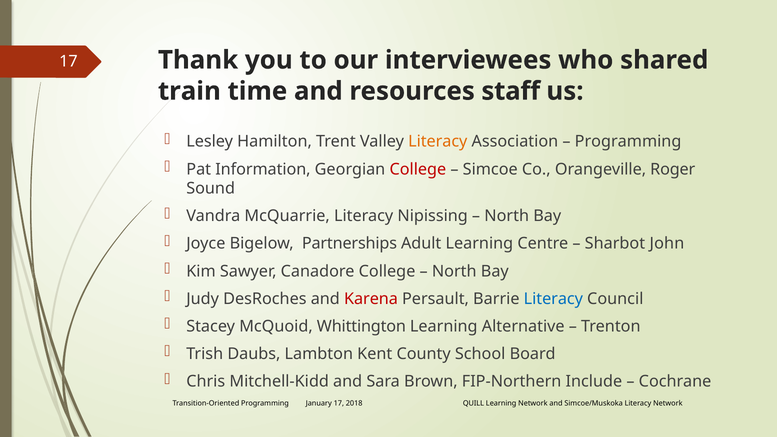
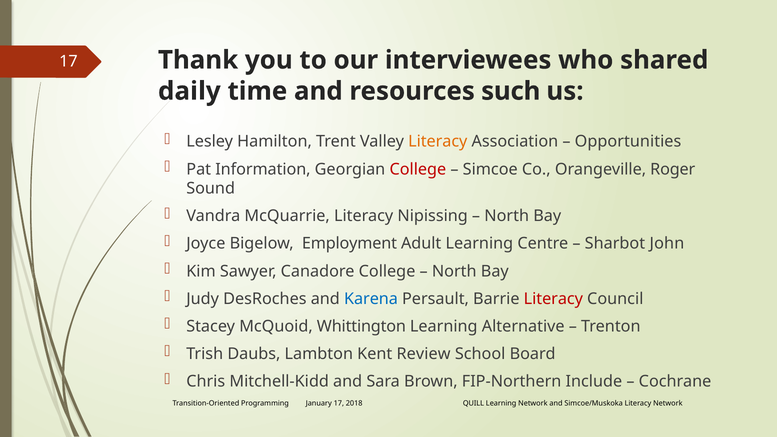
train: train -> daily (189, 91)
staff: staff -> such (511, 91)
Programming: Programming -> Opportunities (628, 142)
Partnerships: Partnerships -> Employment (349, 244)
Karena colour: red -> blue (371, 299)
Literacy colour: blue -> red (553, 299)
County: County -> Review (424, 354)
